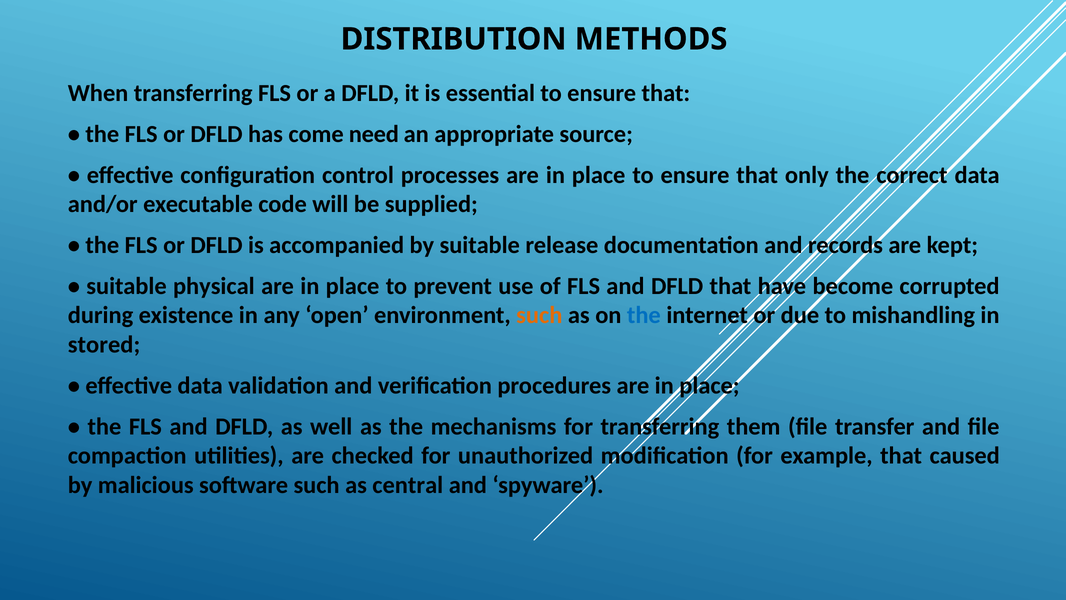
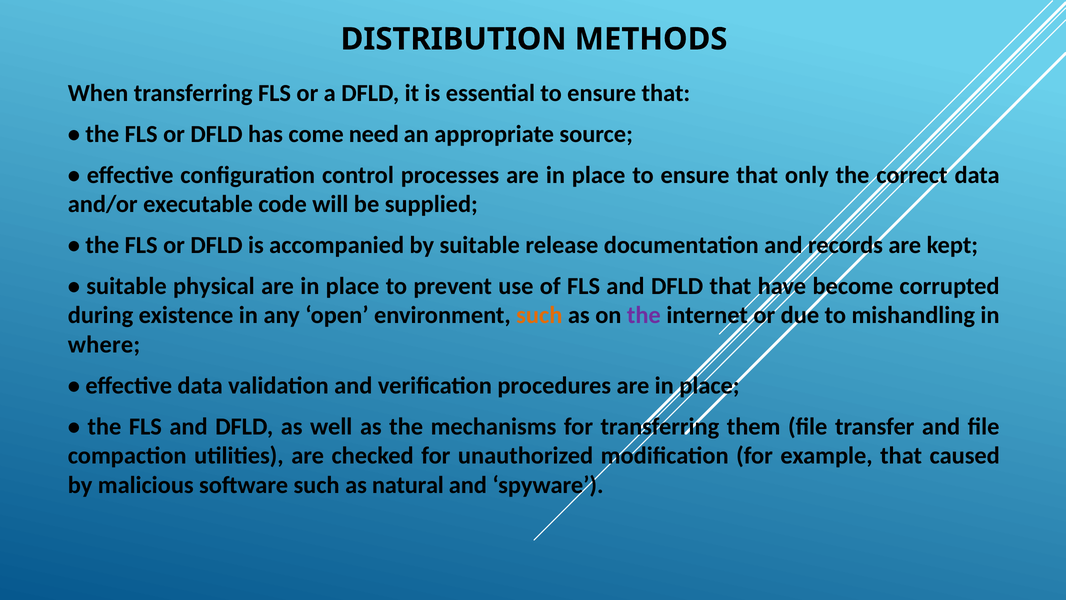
the colour: blue -> purple (644, 315)
stored: stored -> where (104, 345)
central: central -> natural (408, 485)
